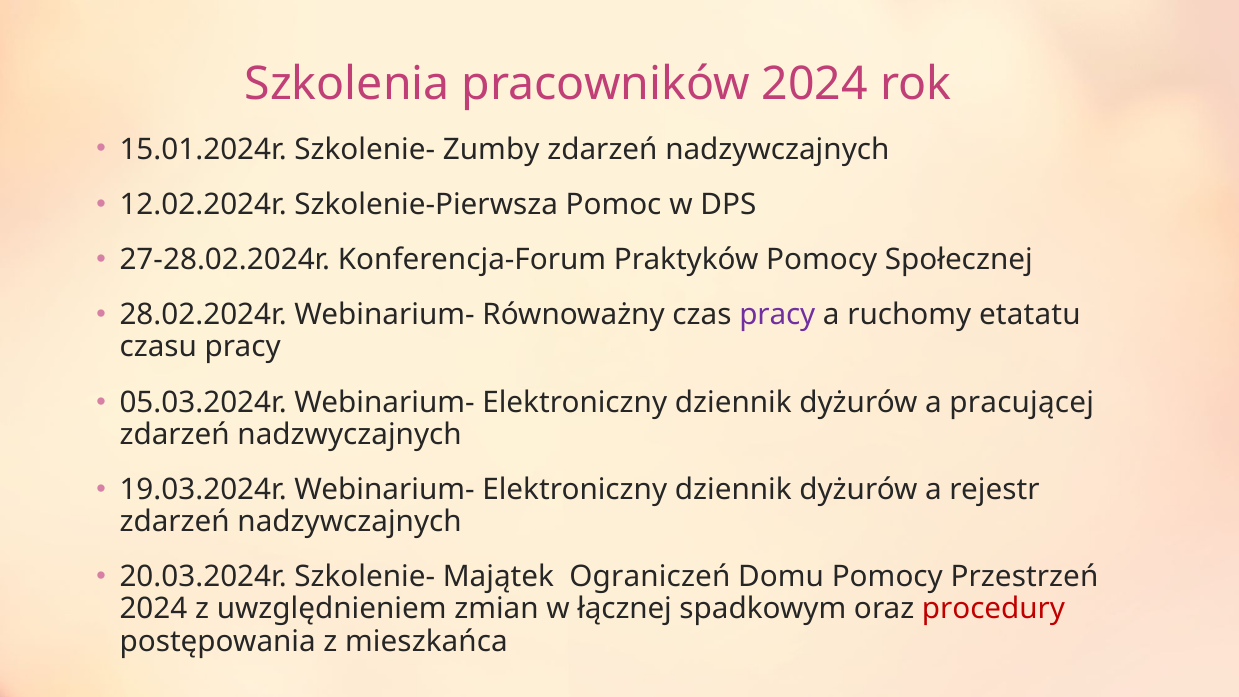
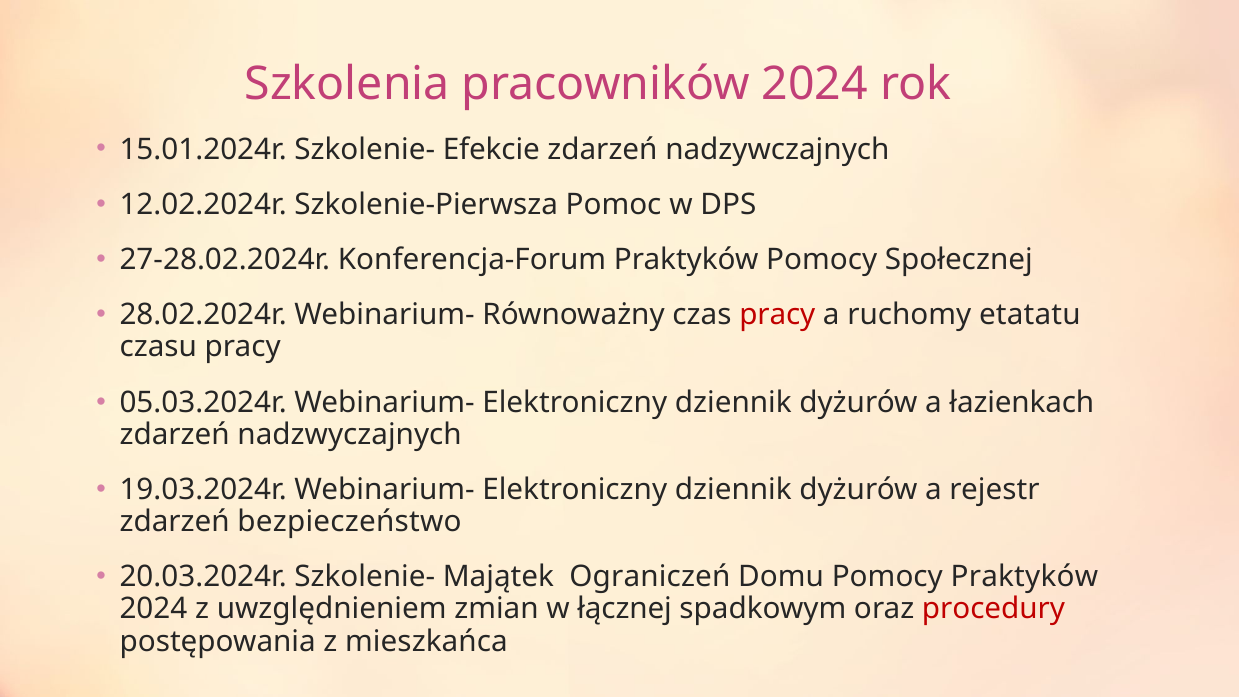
Zumby: Zumby -> Efekcie (491, 149)
pracy colour: purple -> red (777, 315)
pracującej: pracującej -> łazienkach (1022, 402)
nadzywczajnych: nadzywczajnych -> bezpieczeństwo (350, 522)
Pomocy Przestrzeń: Przestrzeń -> Praktyków (1024, 577)
